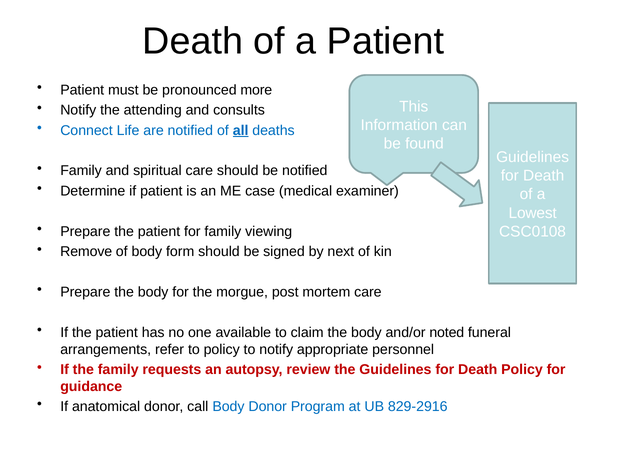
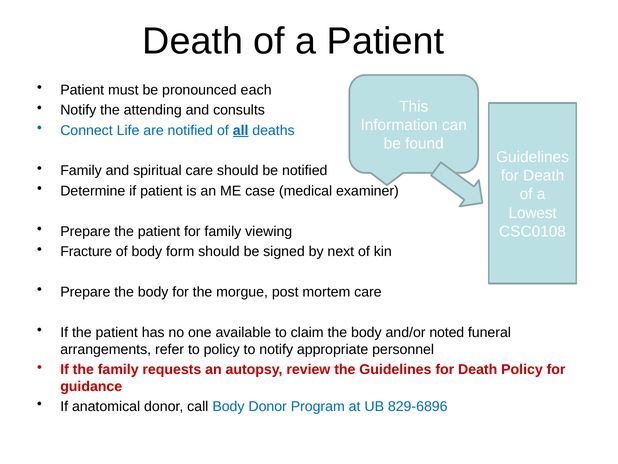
more: more -> each (256, 90)
Remove: Remove -> Fracture (86, 251)
829-2916: 829-2916 -> 829-6896 (418, 406)
